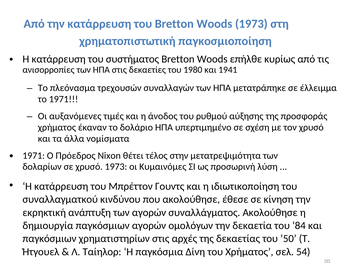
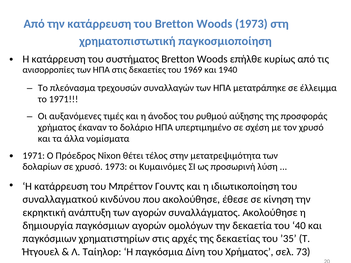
1980: 1980 -> 1969 (193, 70)
1941: 1941 -> 1940 (228, 70)
84: 84 -> 40 (299, 226)
’50: ’50 -> ’35 (288, 239)
54: 54 -> 73 (303, 252)
